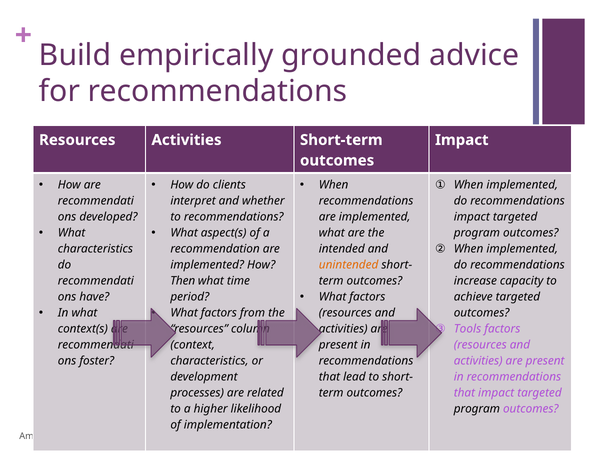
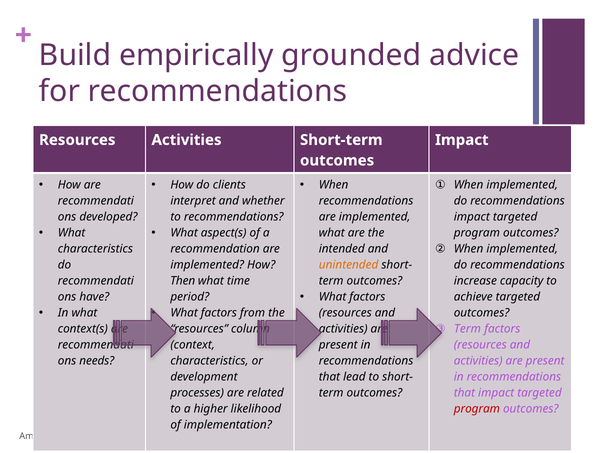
Tools: Tools -> Term (467, 329)
foster: foster -> needs (97, 361)
program colour: black -> red (477, 409)
